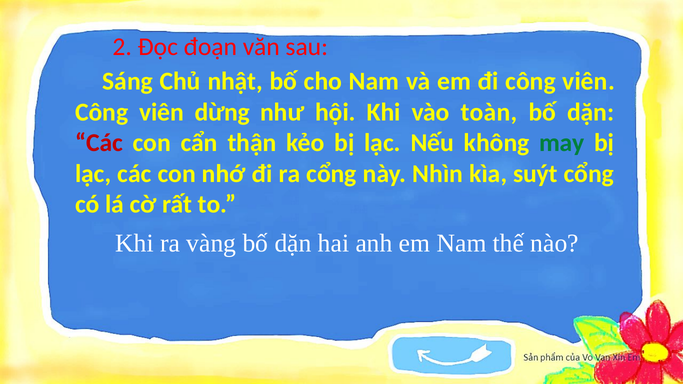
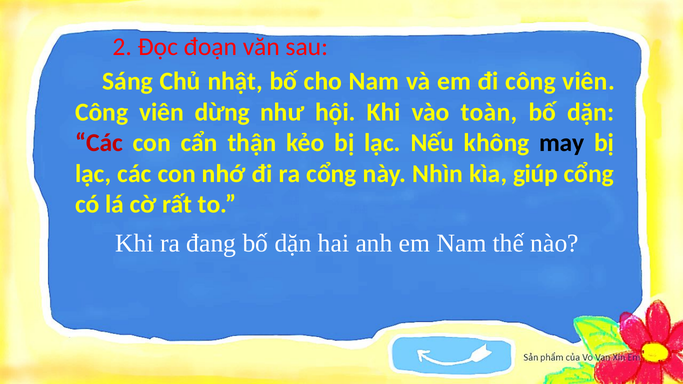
may colour: green -> black (562, 143)
suýt: suýt -> giúp (536, 174)
vàng: vàng -> đang (211, 243)
